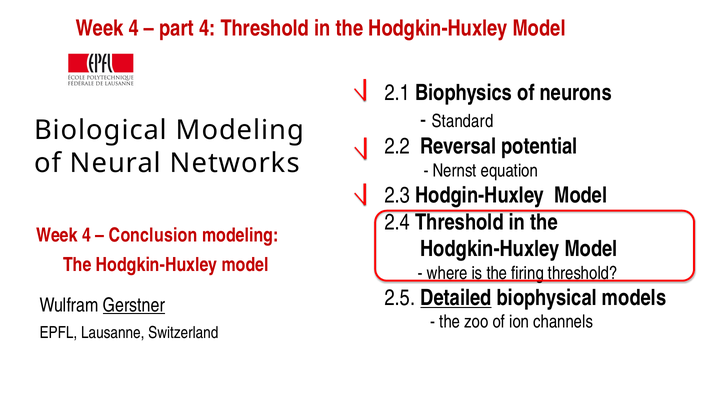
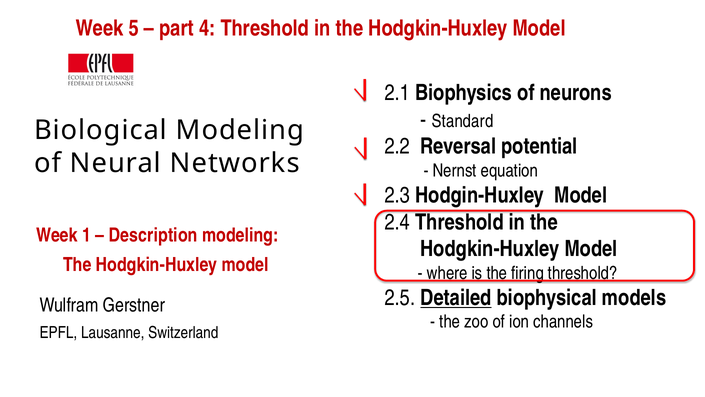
4: 4 -> 5 (134, 29)
4: 4 -> 1 (87, 235)
Conclusion: Conclusion -> Description (153, 235)
Gerstner underline: present -> none (134, 305)
